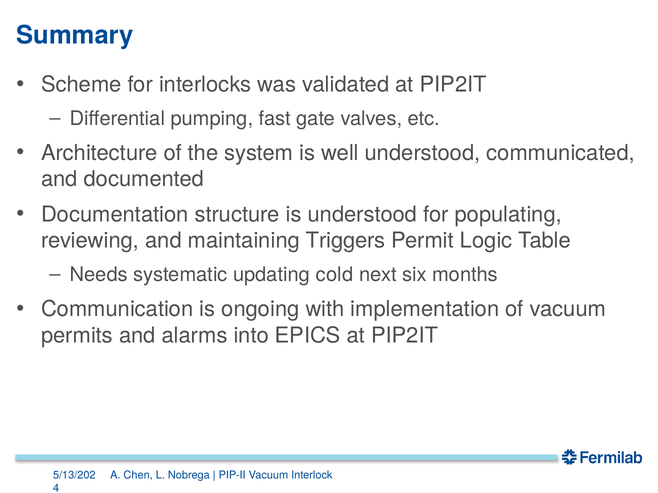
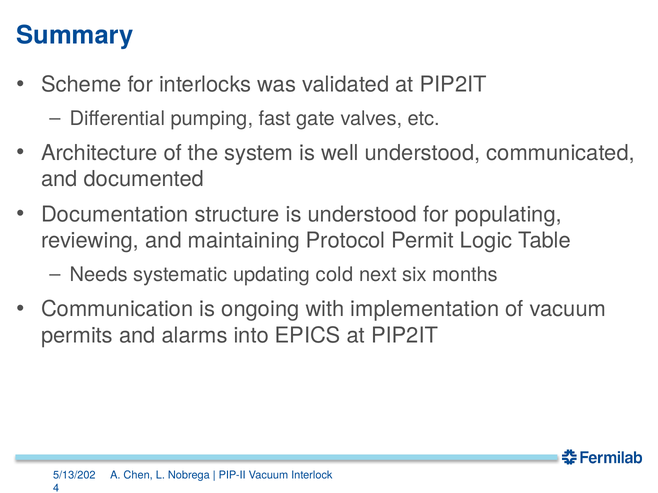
Triggers: Triggers -> Protocol (346, 241)
